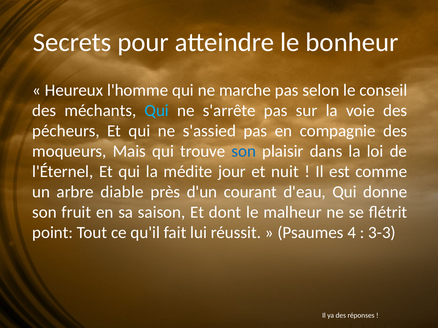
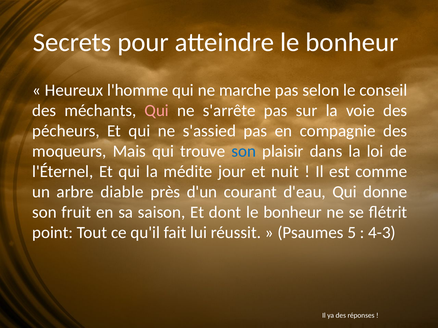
Qui colour: light blue -> pink (157, 111)
dont le malheur: malheur -> bonheur (293, 213)
4: 4 -> 5 (352, 233)
3-3: 3-3 -> 4-3 (382, 233)
